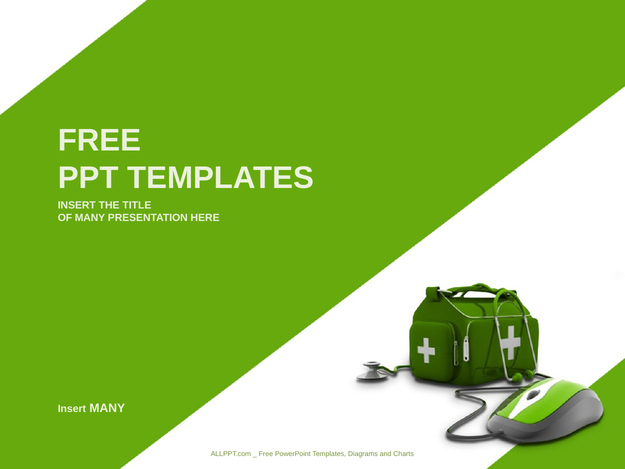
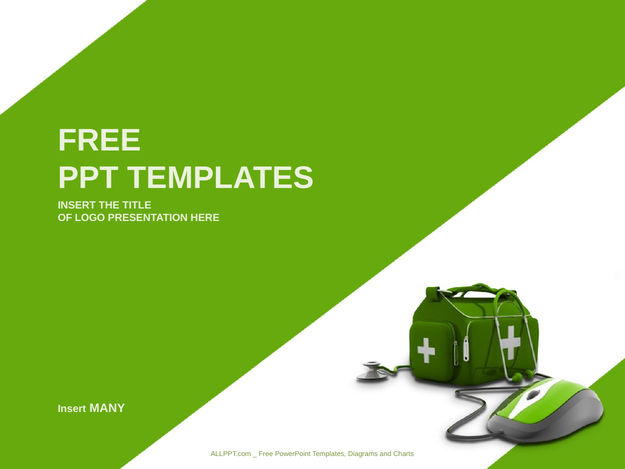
OF MANY: MANY -> LOGO (90, 218)
